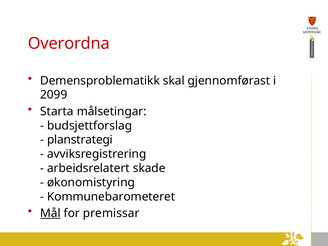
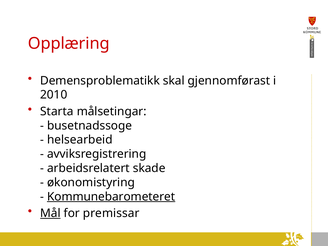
Overordna: Overordna -> Opplæring (69, 44)
2099: 2099 -> 2010 (54, 95)
budsjettforslag: budsjettforslag -> busetnadssoge (90, 126)
planstrategi: planstrategi -> helsearbeid (80, 140)
Kommunebarometeret underline: none -> present (111, 197)
